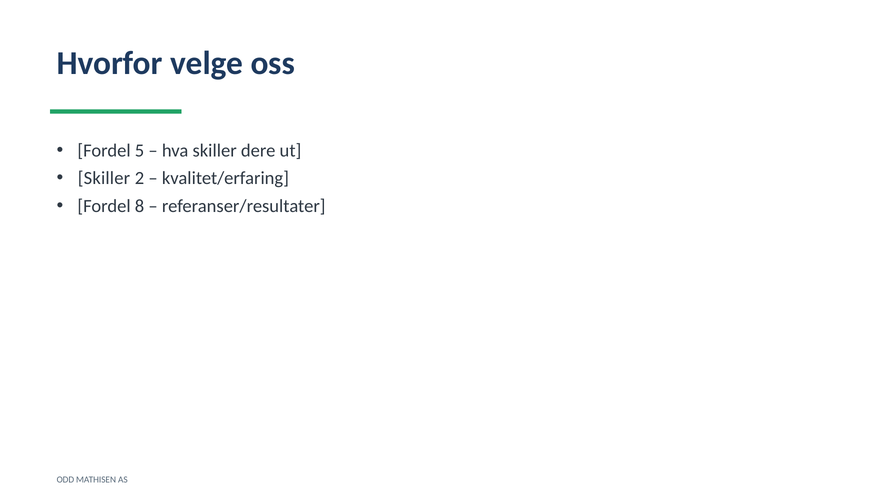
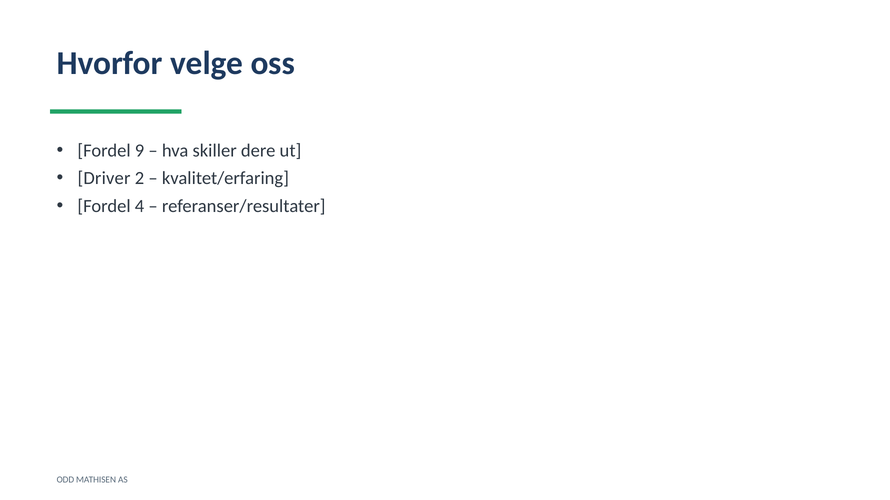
5: 5 -> 9 (140, 151)
Skiller: Skiller -> Driver (104, 179)
8: 8 -> 4 (140, 206)
